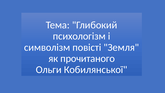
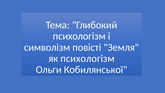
як прочитаного: прочитаного -> психологізм (87, 58)
